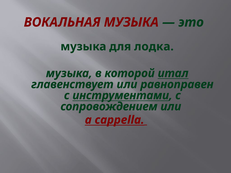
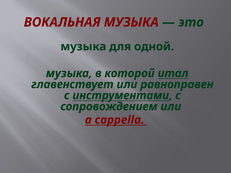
лодка: лодка -> одной (154, 47)
